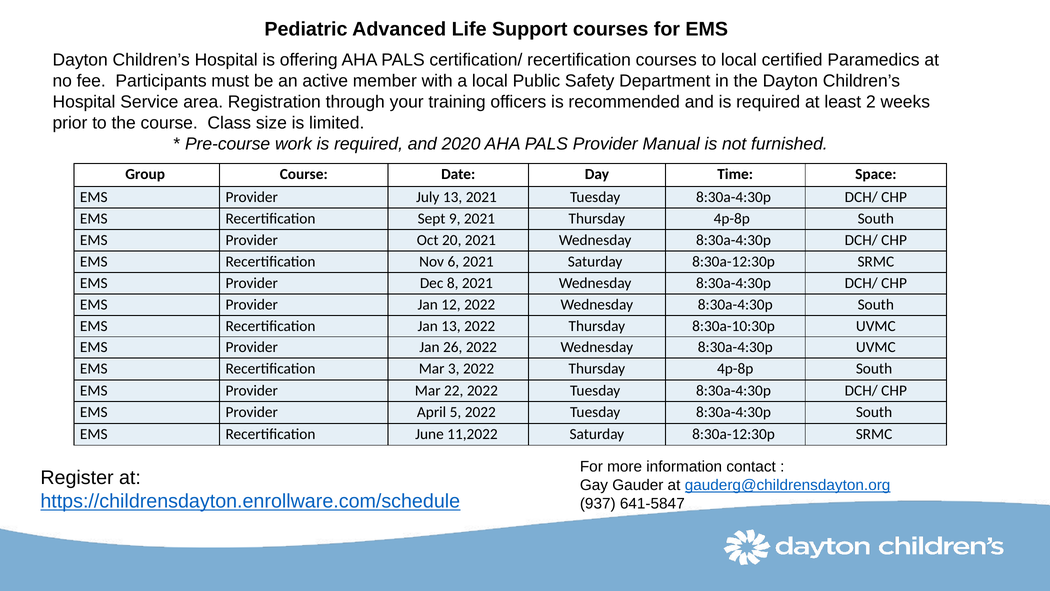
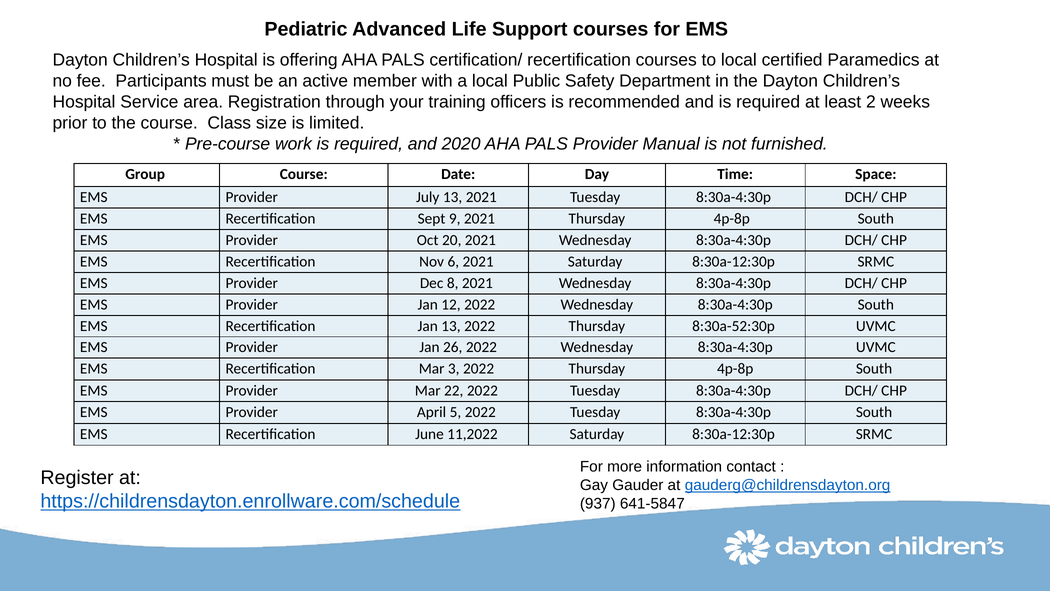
8:30a-10:30p: 8:30a-10:30p -> 8:30a-52:30p (734, 326)
